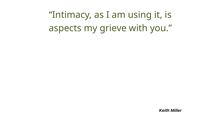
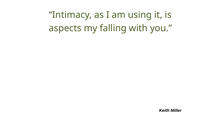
grieve: grieve -> falling (113, 28)
